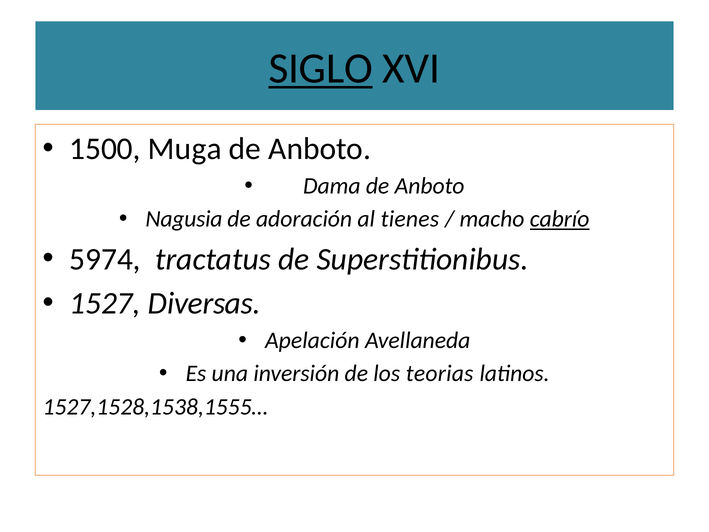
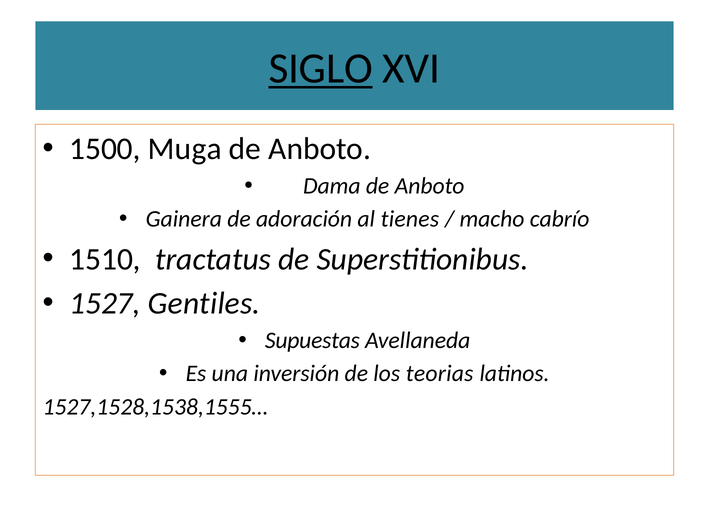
Nagusia: Nagusia -> Gainera (184, 219)
cabrío underline: present -> none (560, 219)
5974: 5974 -> 1510 (105, 259)
Diversas: Diversas -> Gentiles (204, 303)
Apelación: Apelación -> Supuestas (312, 340)
